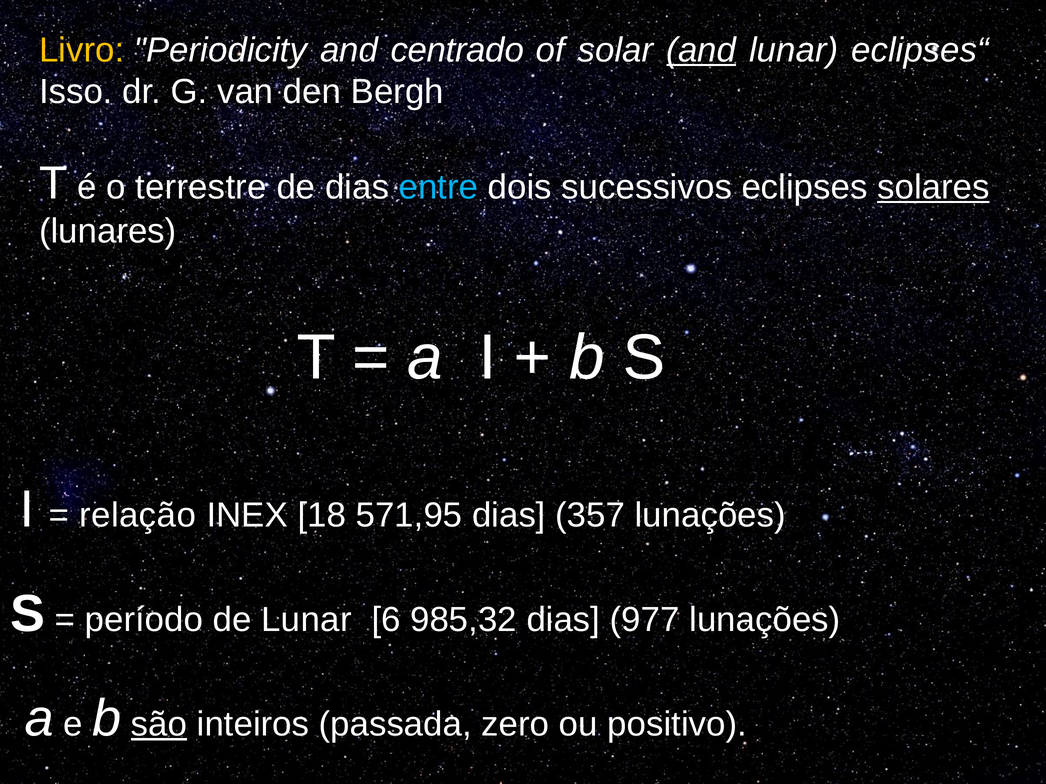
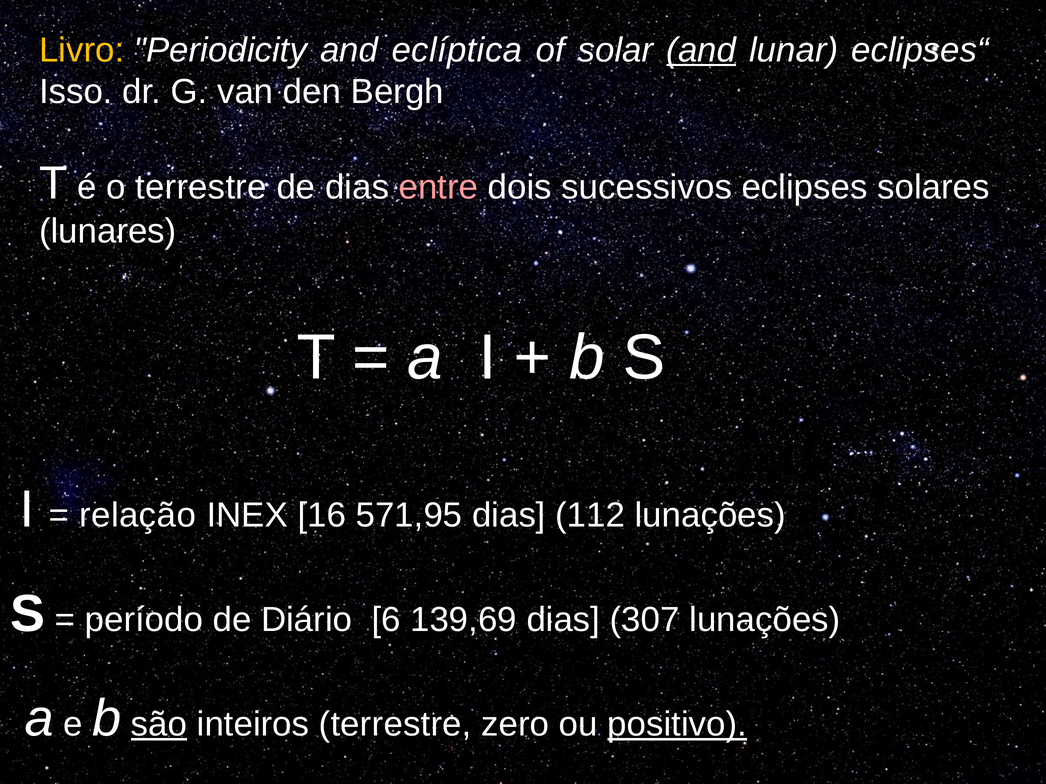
centrado: centrado -> eclíptica (457, 50)
entre colour: light blue -> pink (438, 187)
solares underline: present -> none (933, 187)
18: 18 -> 16 (322, 515)
357: 357 -> 112 (590, 515)
de Lunar: Lunar -> Diário (307, 620)
985,32: 985,32 -> 139,69 (464, 620)
977: 977 -> 307 (645, 620)
inteiros passada: passada -> terrestre (395, 725)
positivo underline: none -> present (677, 725)
